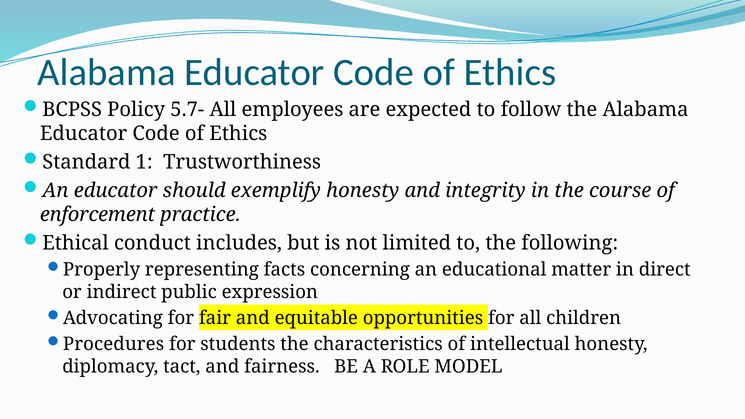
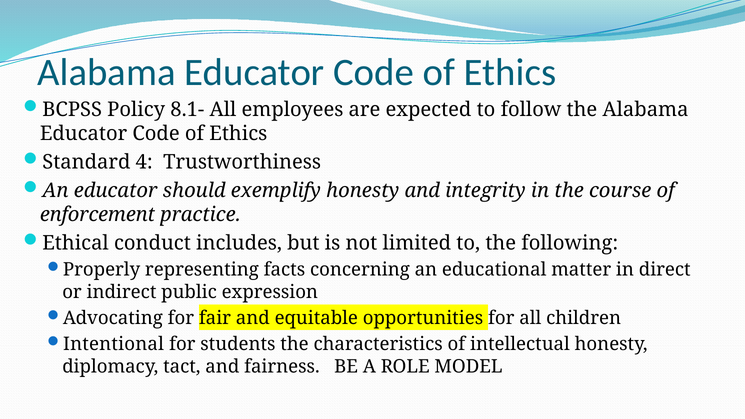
5.7-: 5.7- -> 8.1- (187, 110)
1: 1 -> 4 (144, 162)
Procedures: Procedures -> Intentional (114, 344)
